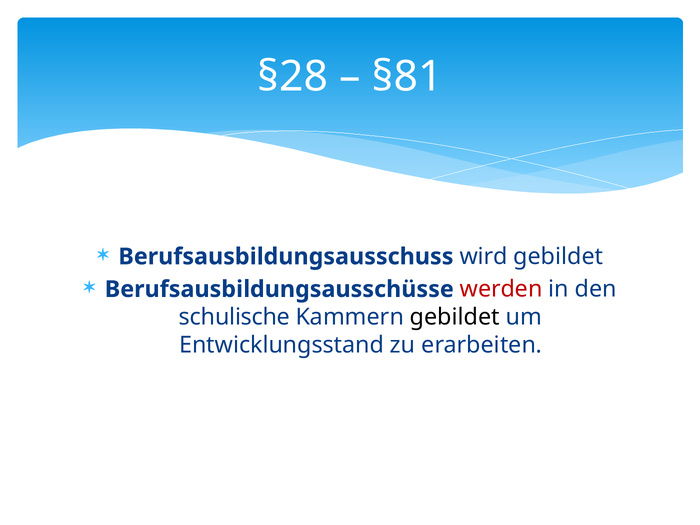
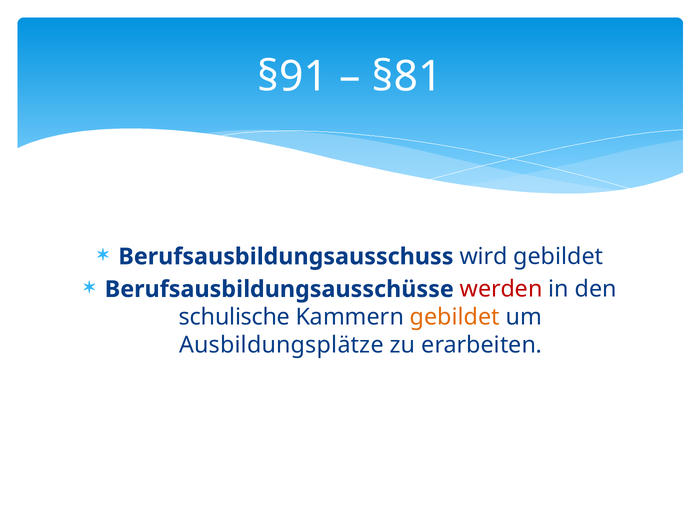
§28: §28 -> §91 (293, 77)
gebildet colour: black -> orange (455, 317)
Entwicklungsstand: Entwicklungsstand -> Ausbildungsplätze (281, 345)
